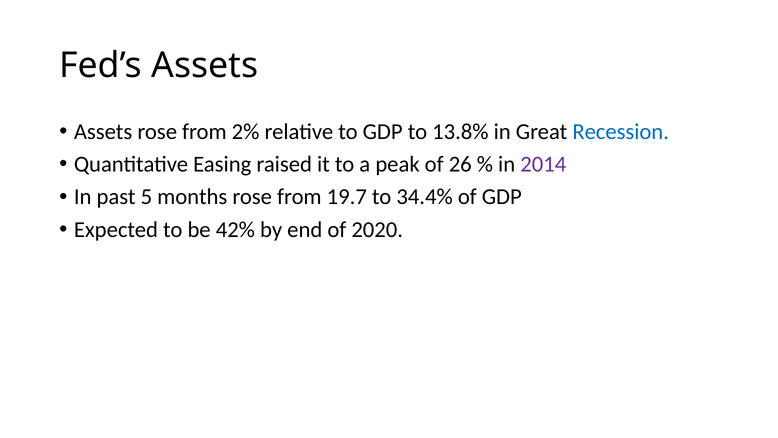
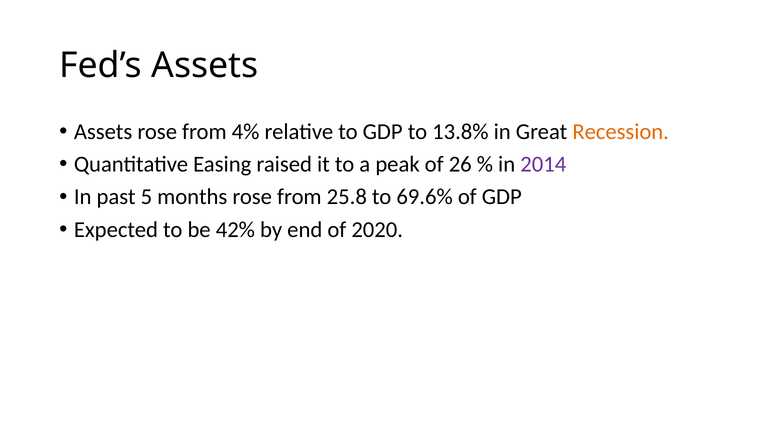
2%: 2% -> 4% (246, 132)
Recession colour: blue -> orange (621, 132)
19.7: 19.7 -> 25.8 (347, 197)
34.4%: 34.4% -> 69.6% (425, 197)
